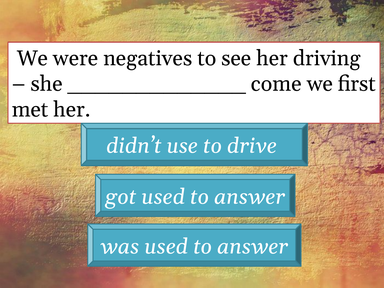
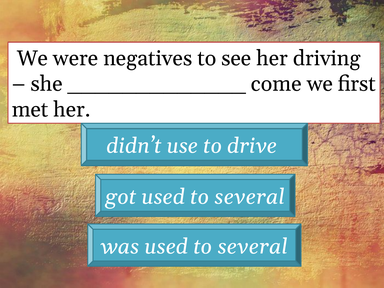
got used to answer: answer -> several (250, 197)
was used to answer: answer -> several (253, 247)
